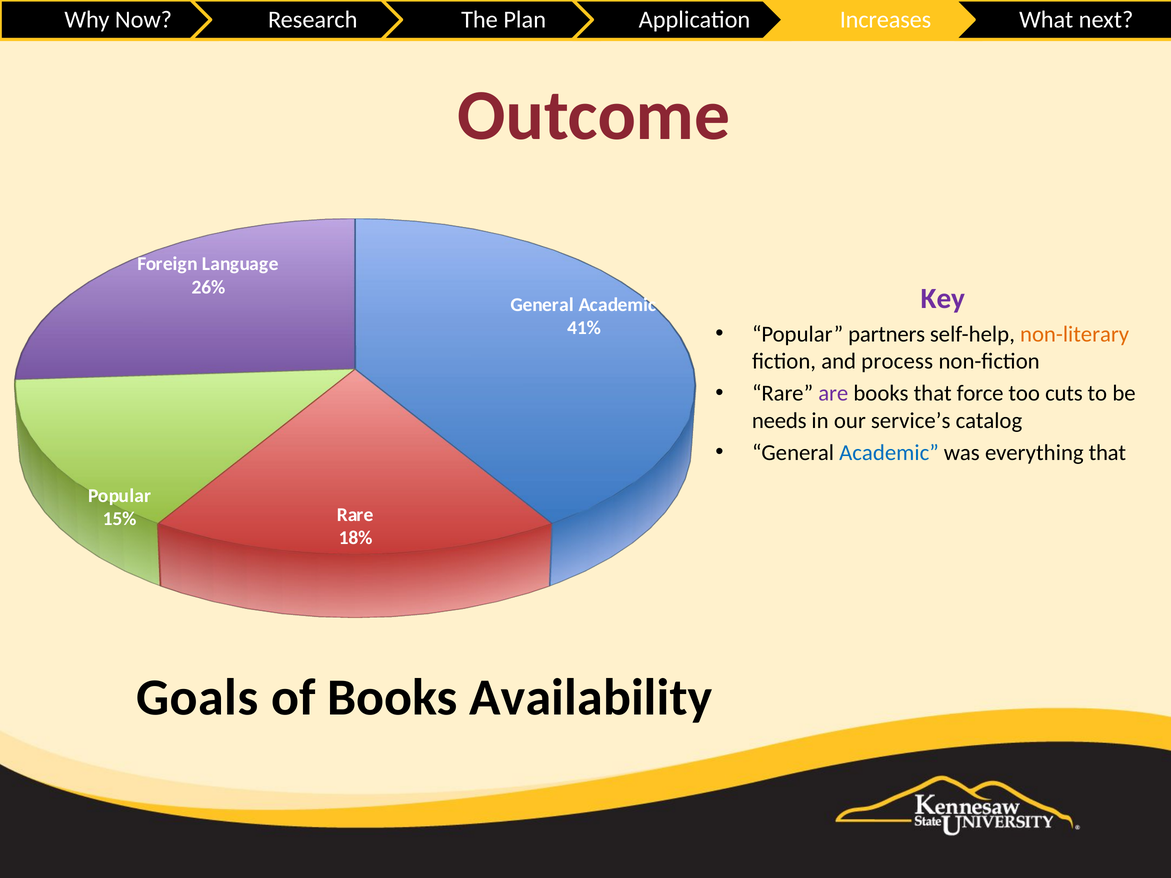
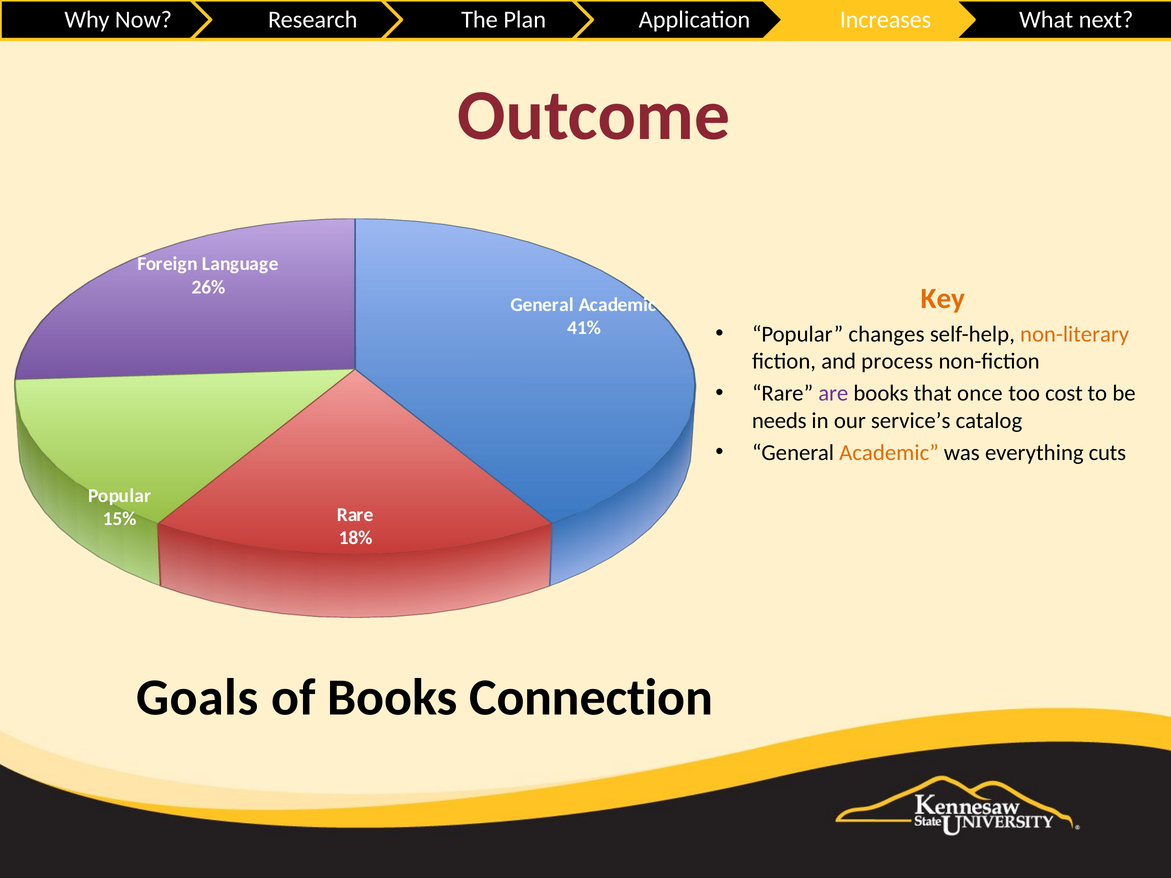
Key colour: purple -> orange (943, 299)
partners: partners -> changes (887, 334)
force: force -> once (980, 393)
cuts: cuts -> cost (1064, 393)
Academic colour: blue -> orange (889, 453)
everything that: that -> cuts (1107, 453)
Availability: Availability -> Connection (591, 698)
